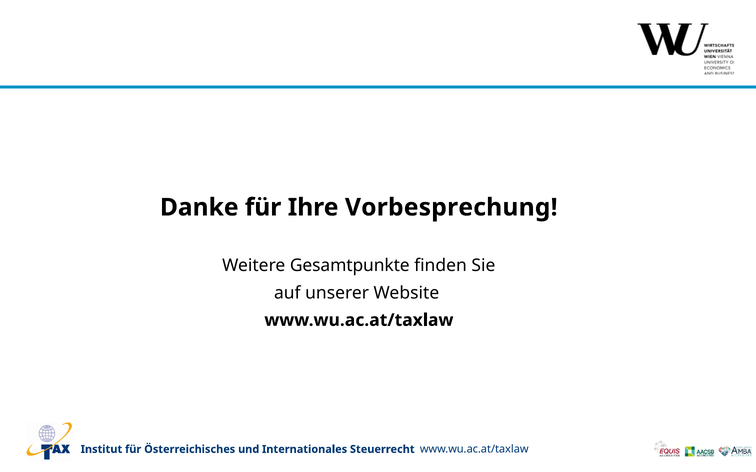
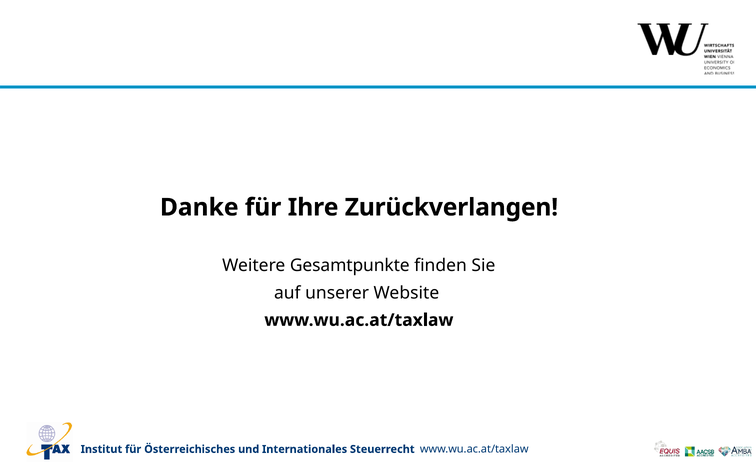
Vorbesprechung: Vorbesprechung -> Zurückverlangen (451, 208)
